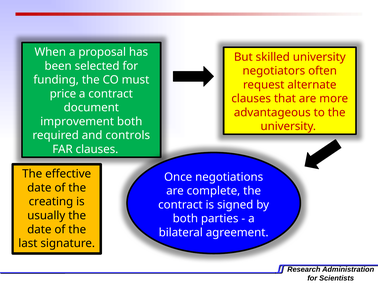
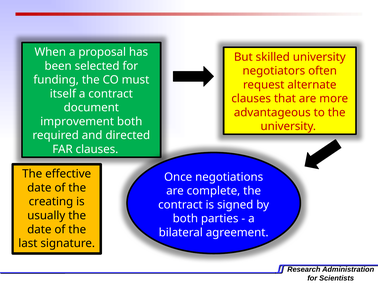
price: price -> itself (63, 94)
controls: controls -> directed (128, 135)
